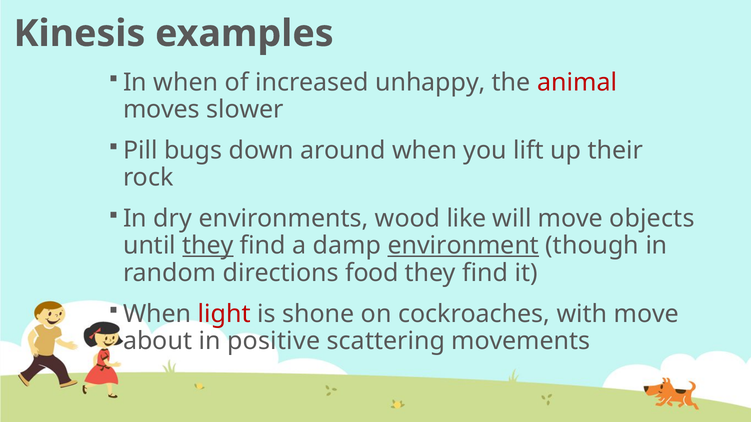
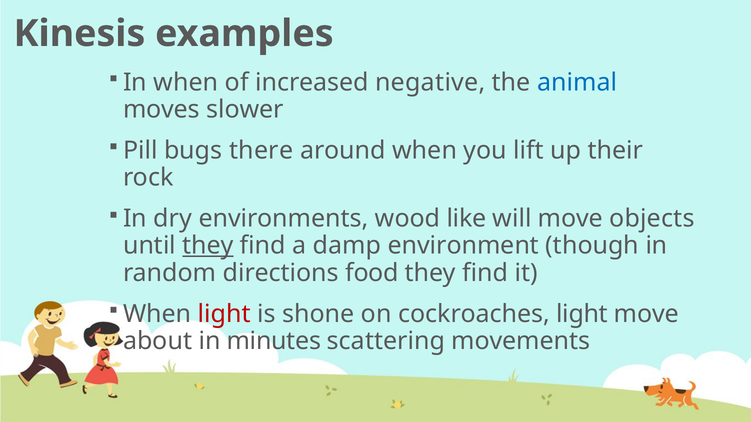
unhappy: unhappy -> negative (430, 83)
animal colour: red -> blue (577, 83)
down: down -> there (261, 151)
environment underline: present -> none (463, 246)
cockroaches with: with -> light (582, 314)
positive: positive -> minutes (274, 341)
